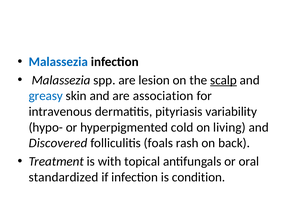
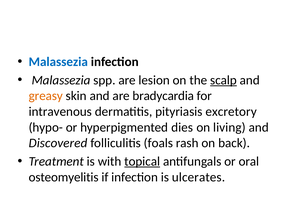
greasy colour: blue -> orange (46, 96)
association: association -> bradycardia (163, 96)
variability: variability -> excretory (231, 111)
cold: cold -> dies (182, 127)
topical underline: none -> present (142, 161)
standardized: standardized -> osteomyelitis (64, 177)
condition: condition -> ulcerates (199, 177)
